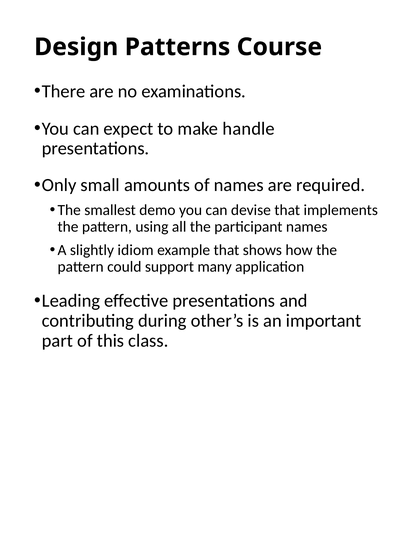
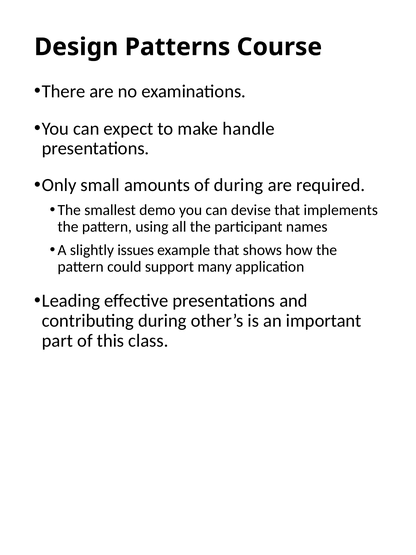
of names: names -> during (239, 185)
idiom: idiom -> issues (136, 250)
